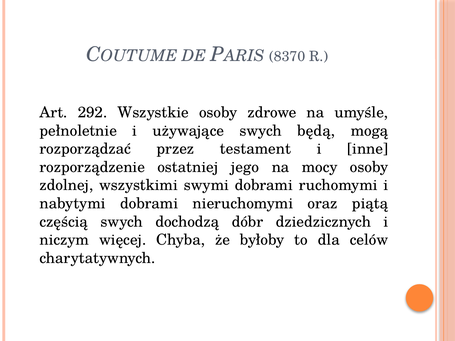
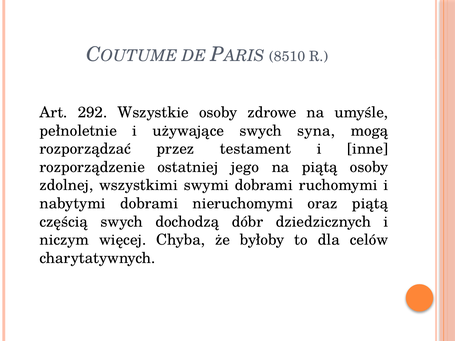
8370: 8370 -> 8510 (287, 57)
będą: będą -> syna (316, 131)
na mocy: mocy -> piątą (320, 167)
